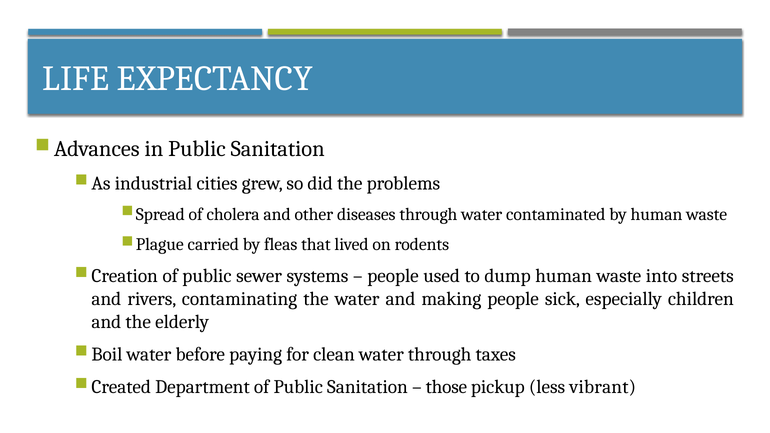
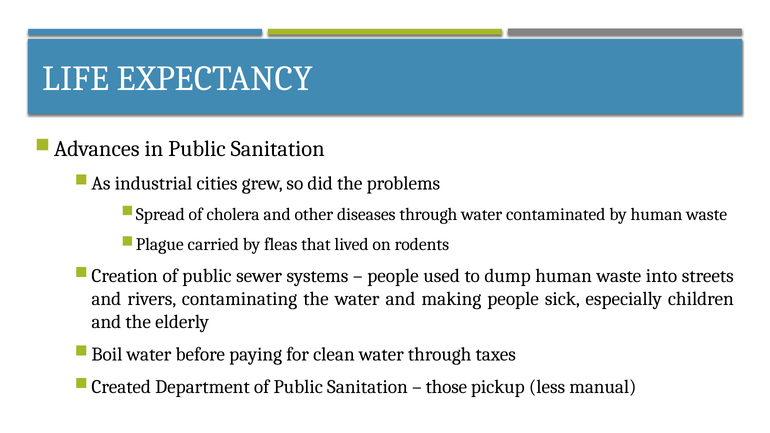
vibrant: vibrant -> manual (603, 387)
